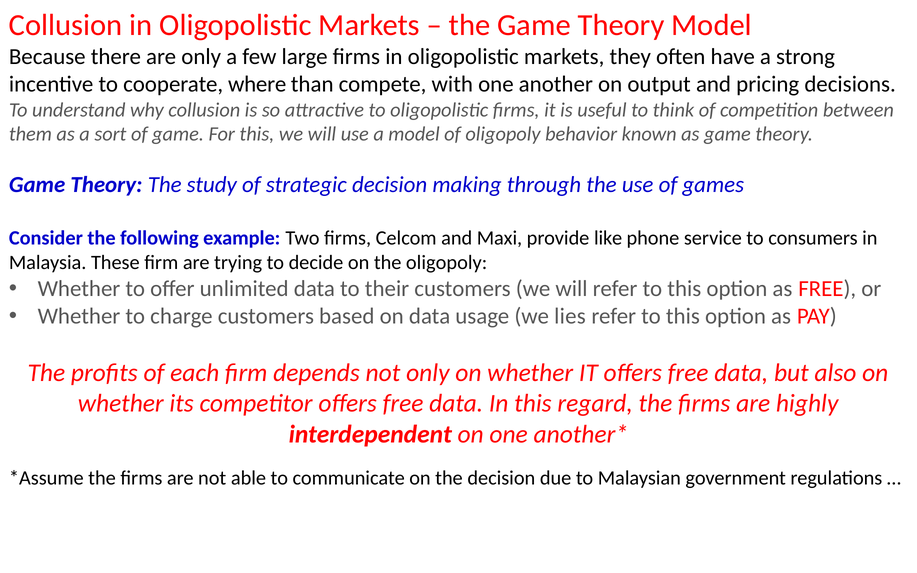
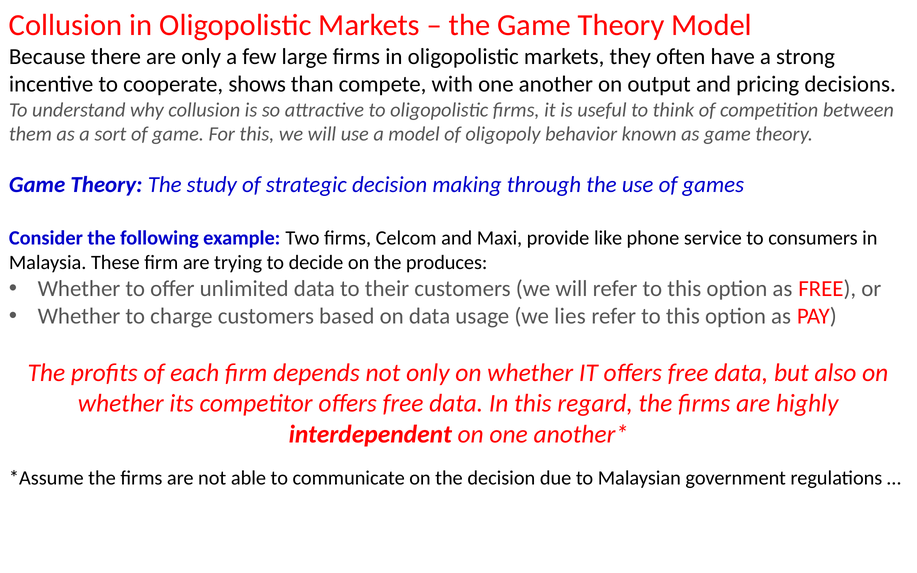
where: where -> shows (257, 84)
the oligopoly: oligopoly -> produces (447, 263)
